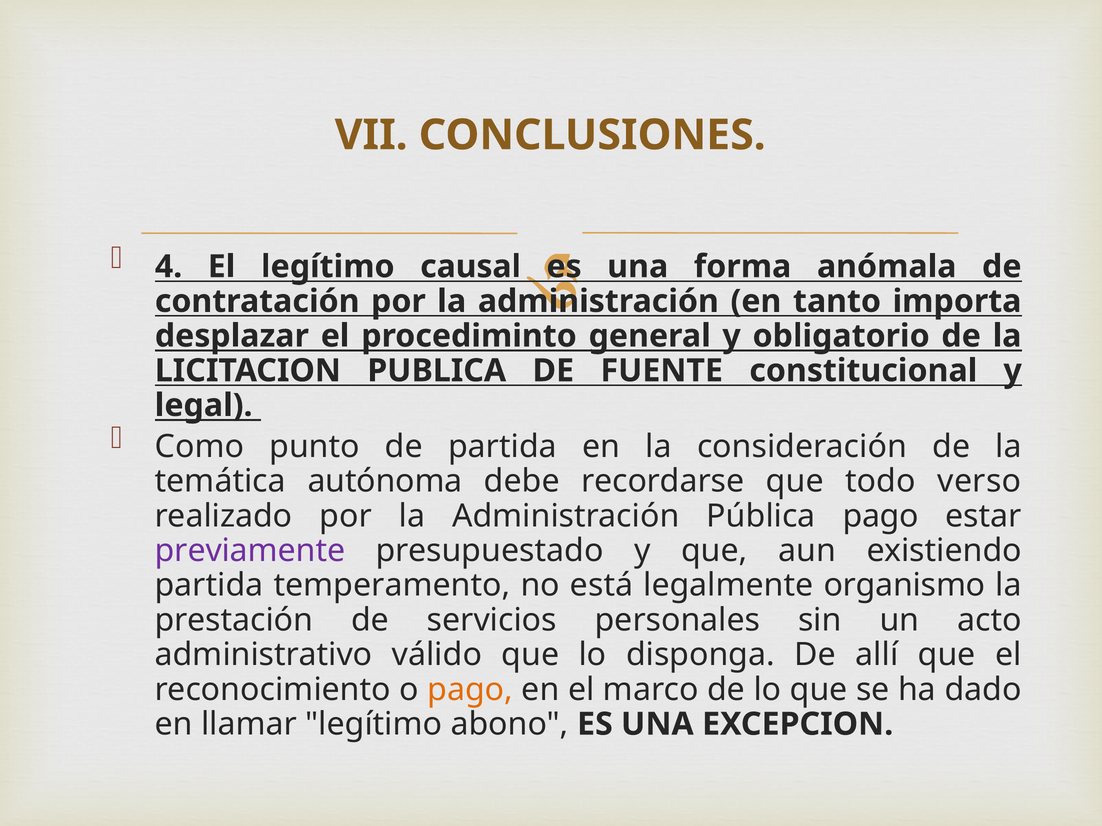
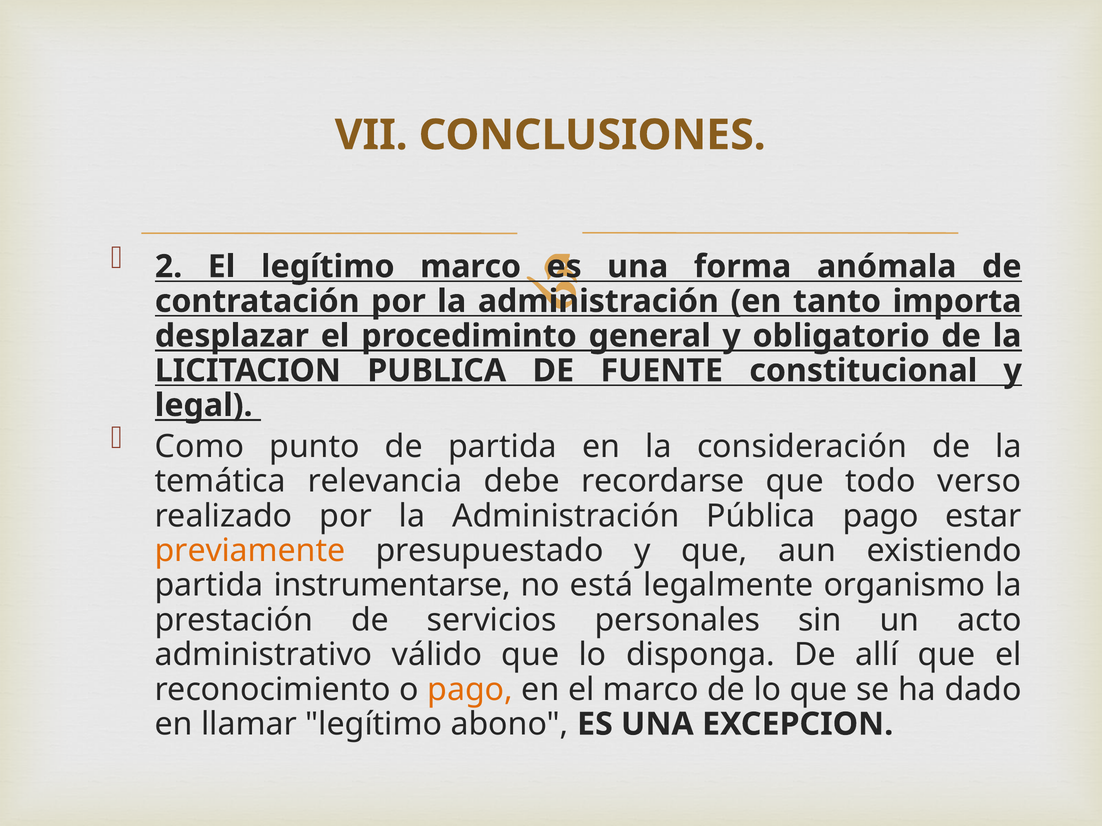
4: 4 -> 2 (169, 267)
legítimo causal: causal -> marco (471, 267)
autónoma: autónoma -> relevancia (385, 482)
previamente colour: purple -> orange (250, 551)
temperamento: temperamento -> instrumentarse (392, 586)
